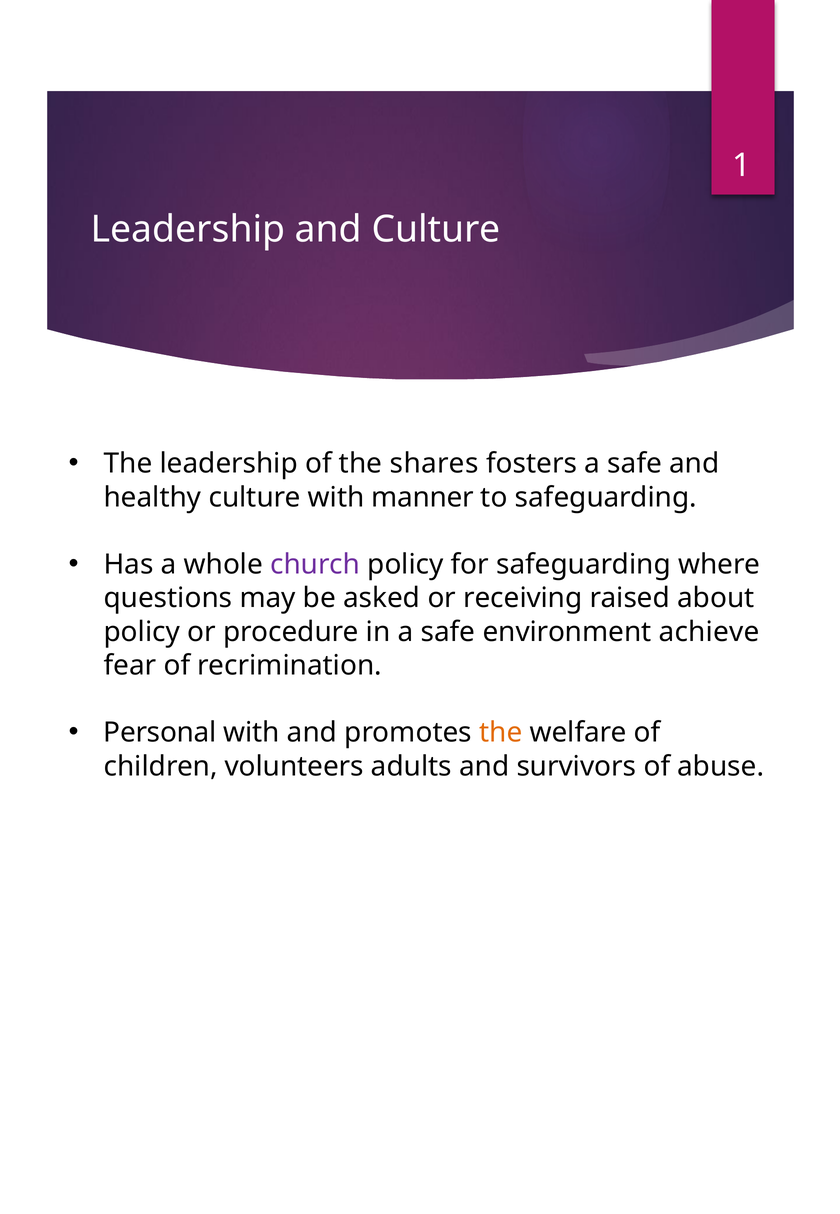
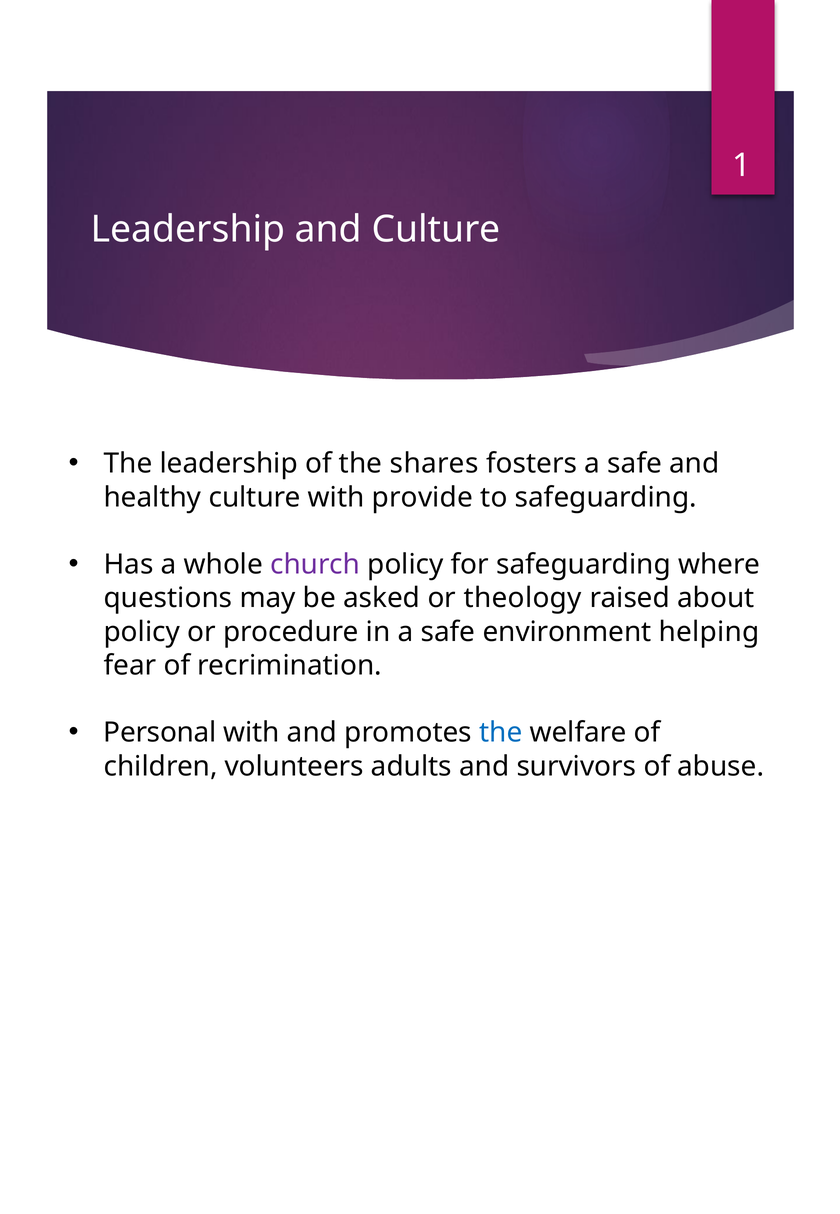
manner: manner -> provide (422, 497)
receiving: receiving -> theology (523, 598)
achieve: achieve -> helping (709, 631)
the colour: orange -> blue (501, 732)
